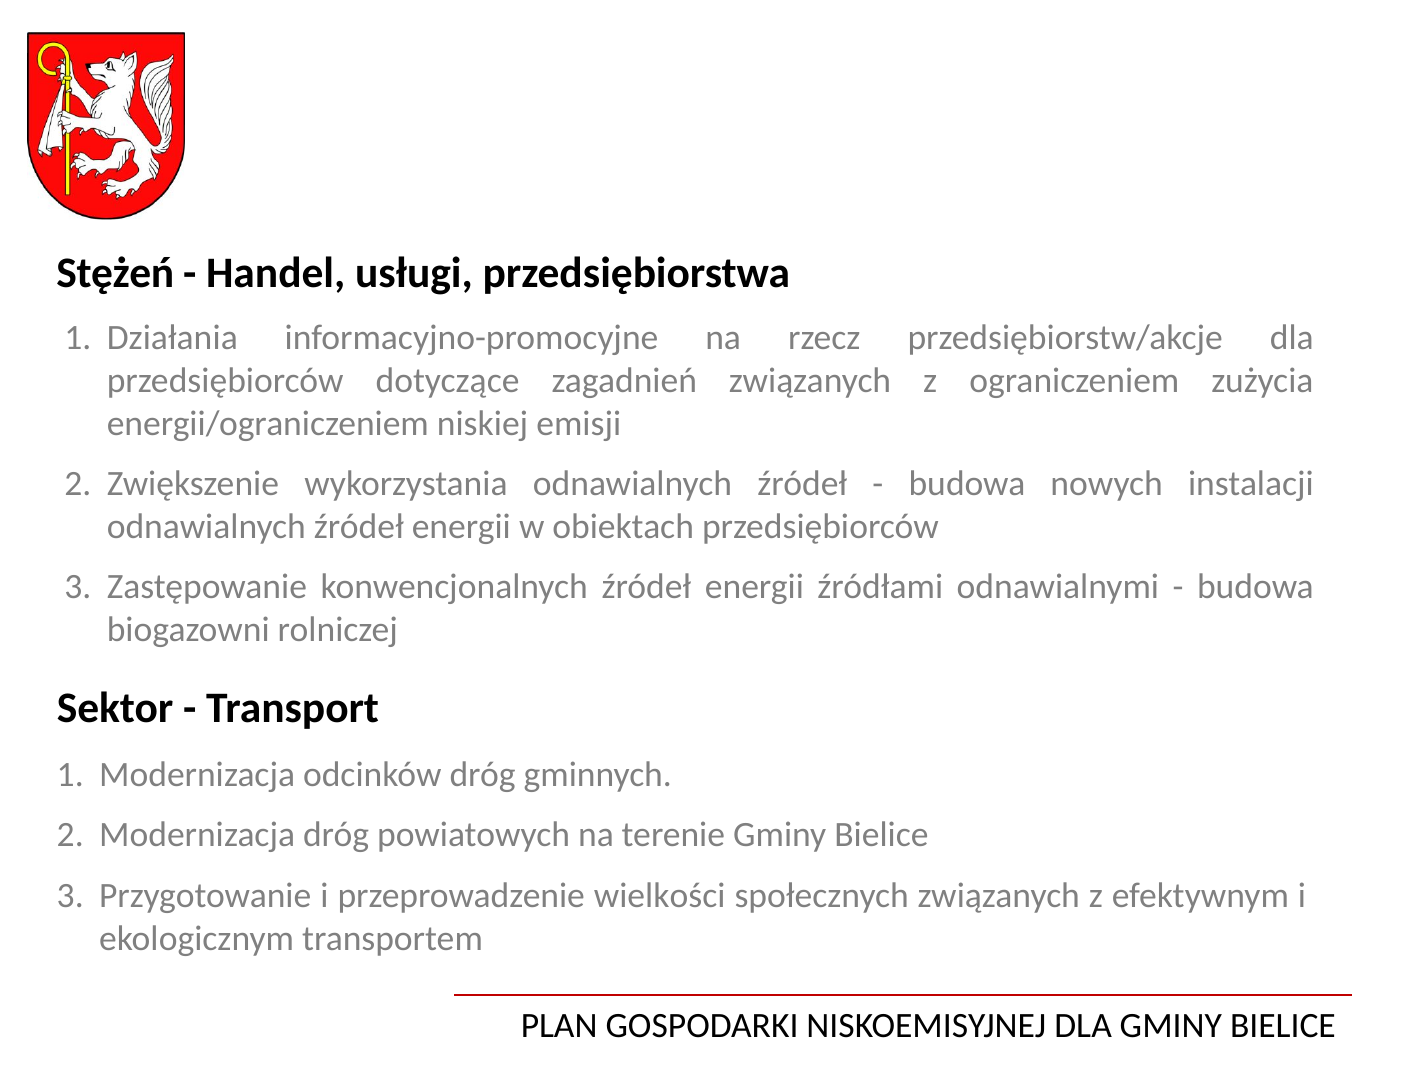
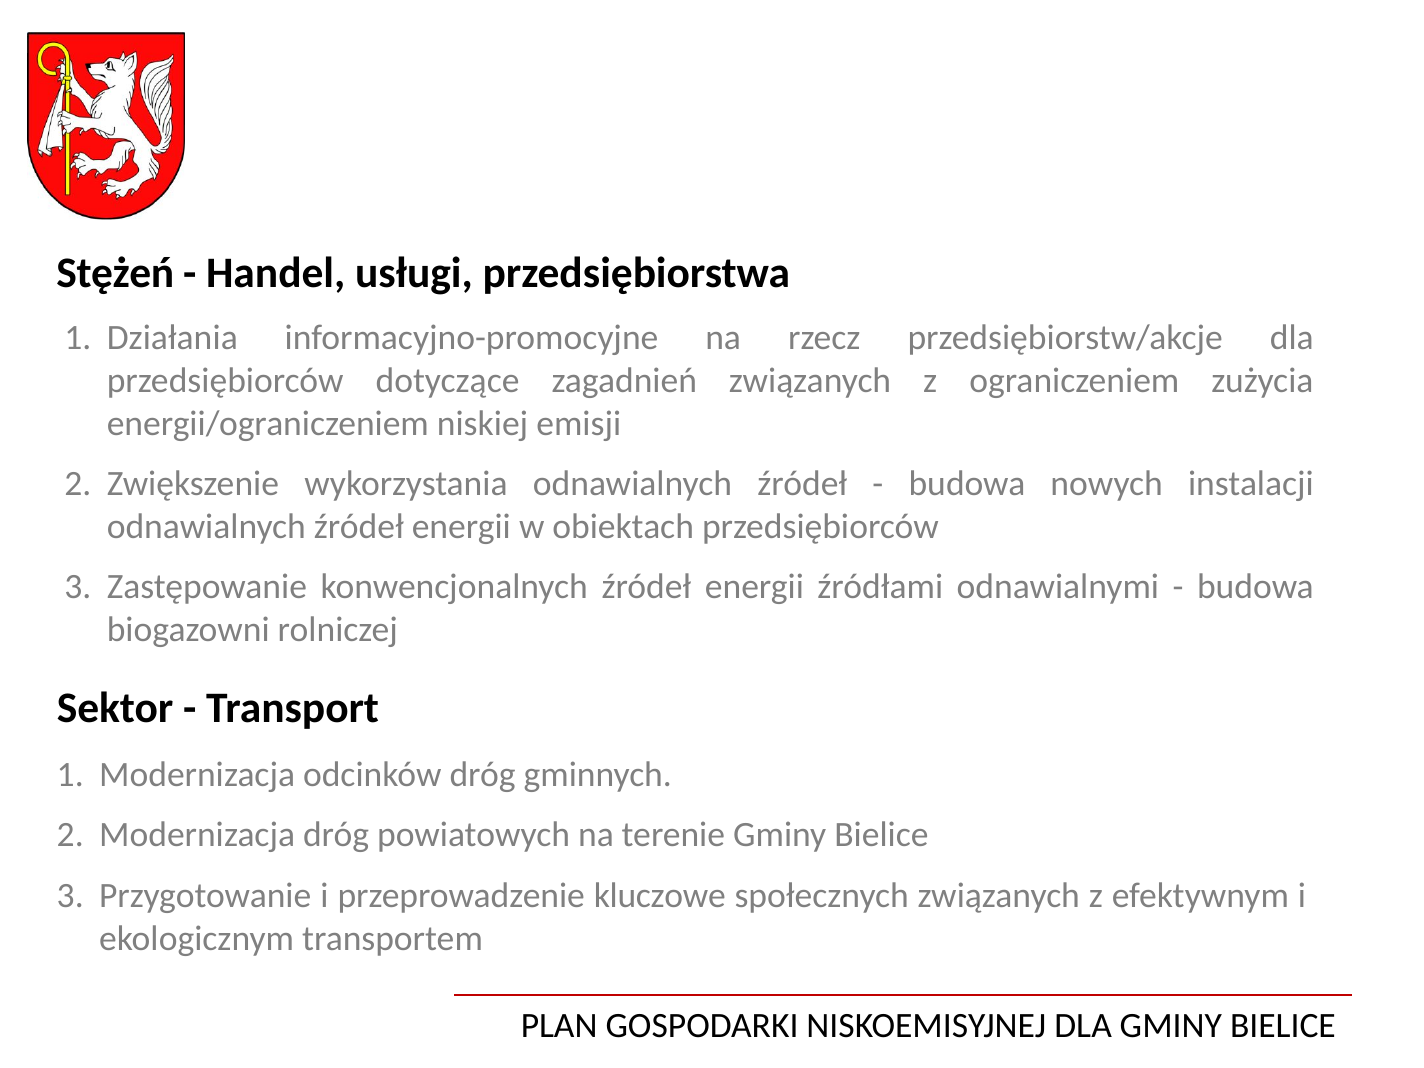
wielkości: wielkości -> kluczowe (660, 896)
